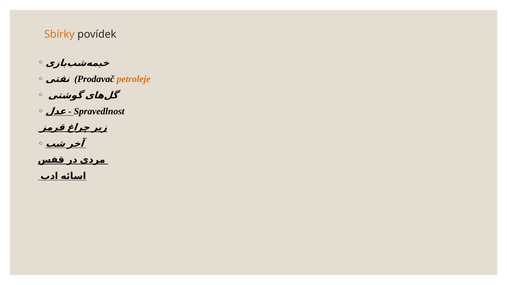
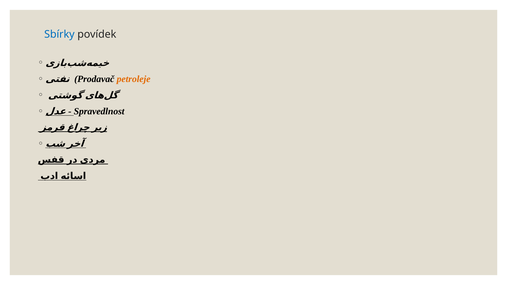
Sbírky colour: orange -> blue (59, 34)
